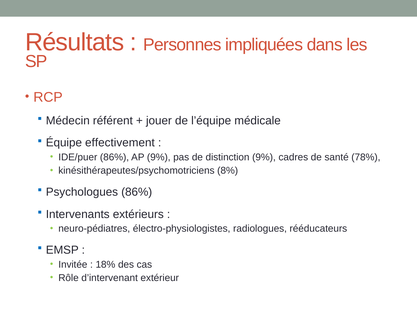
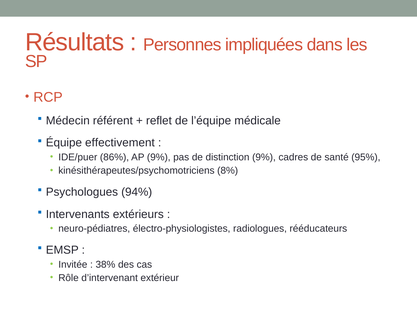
jouer: jouer -> reflet (159, 120)
78%: 78% -> 95% (366, 157)
Psychologues 86%: 86% -> 94% (137, 192)
18%: 18% -> 38% (105, 264)
